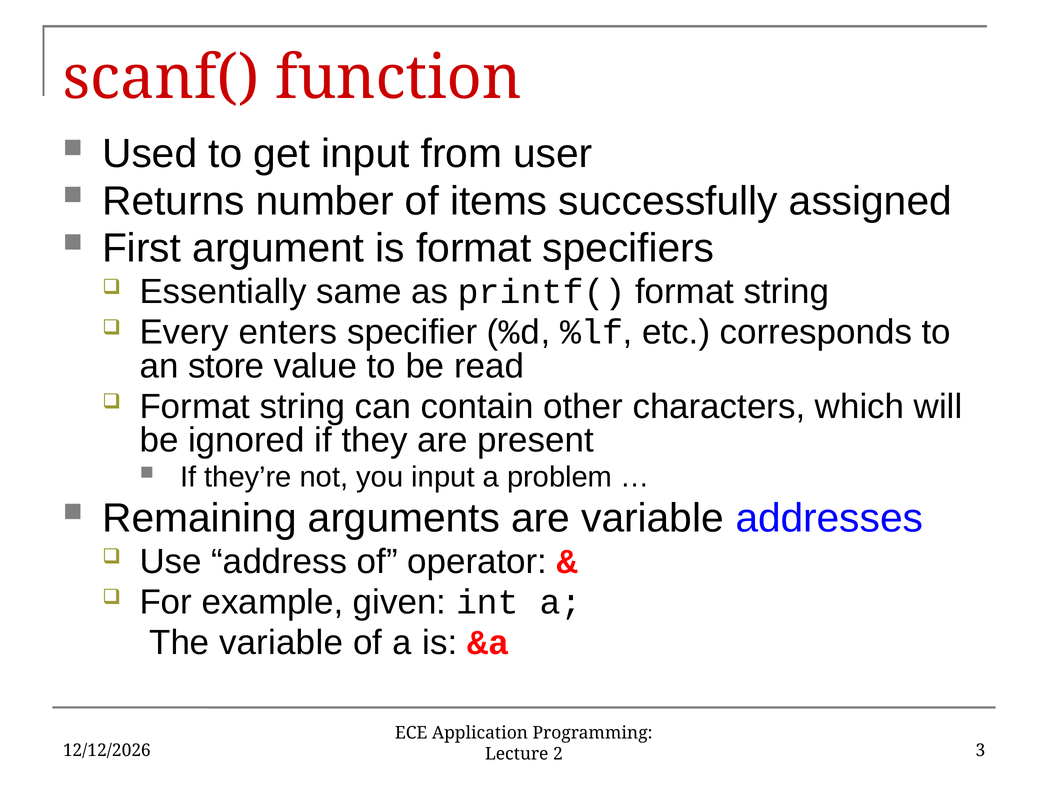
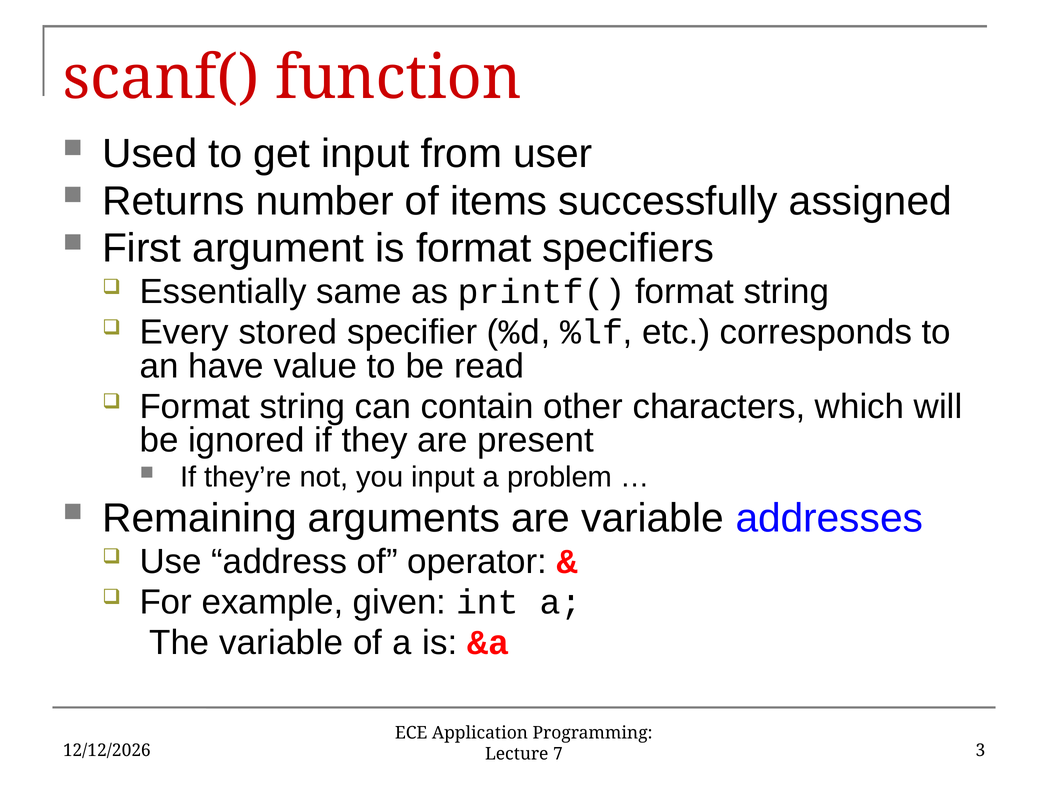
enters: enters -> stored (288, 332)
store: store -> have (226, 366)
2: 2 -> 7 (558, 754)
